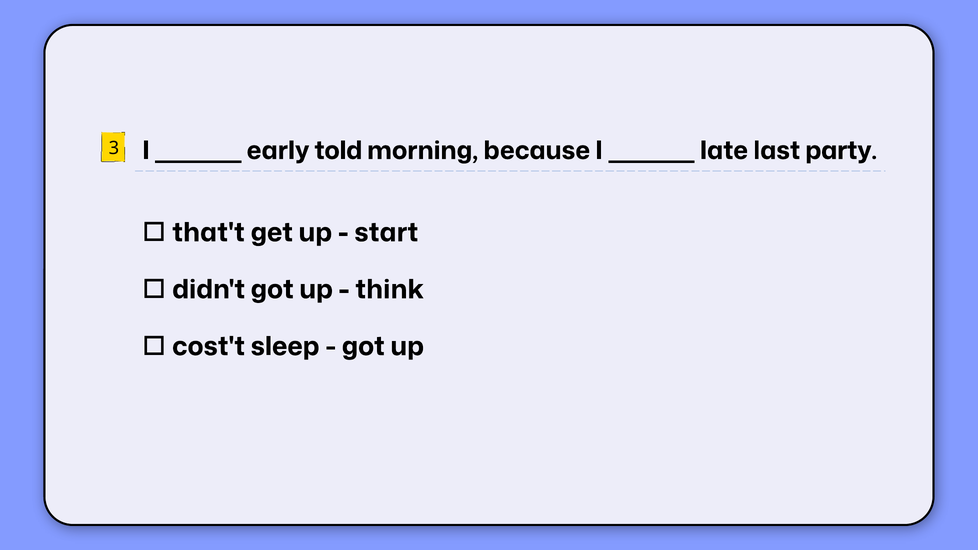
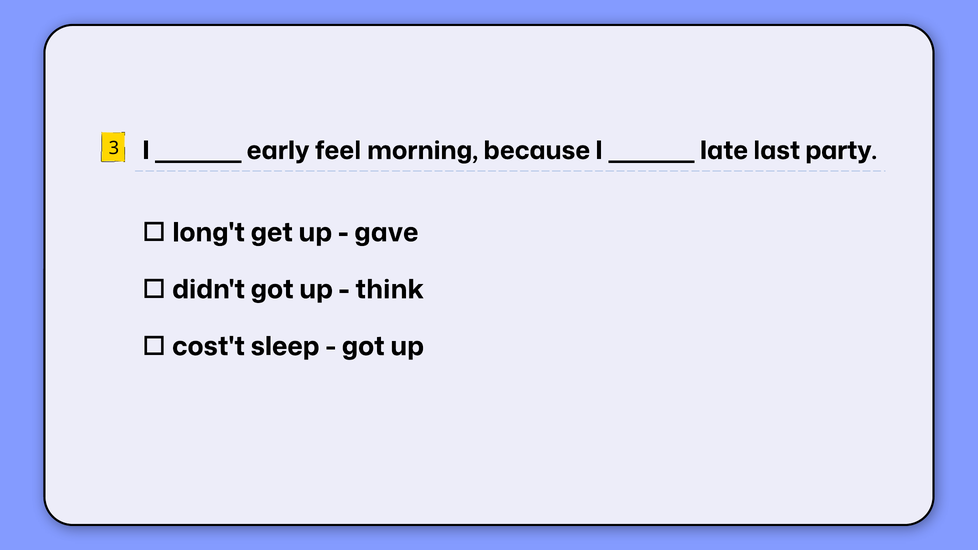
told: told -> feel (338, 151)
that't: that't -> long't (209, 233)
start: start -> gave (386, 233)
